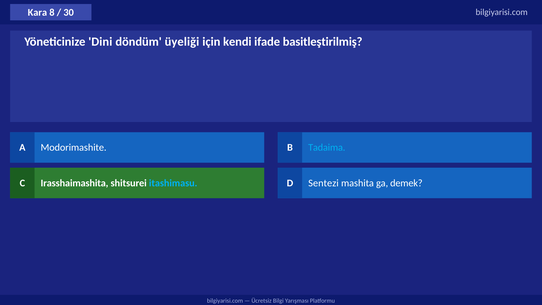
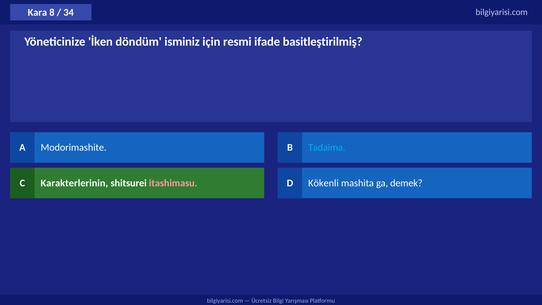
30: 30 -> 34 (69, 12)
Dini: Dini -> İken (100, 42)
üyeliği: üyeliği -> isminiz (182, 42)
kendi: kendi -> resmi (237, 42)
Irasshaimashita: Irasshaimashita -> Karakterlerinin (74, 183)
itashimasu colour: light blue -> pink (173, 183)
Sentezi: Sentezi -> Kökenli (324, 183)
